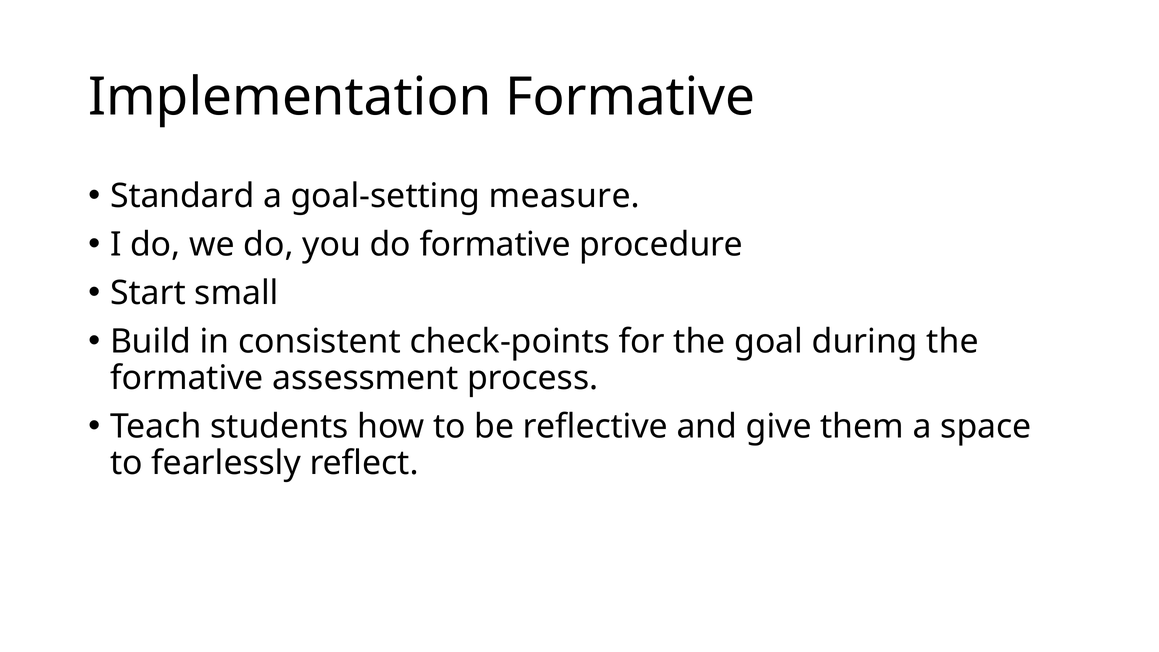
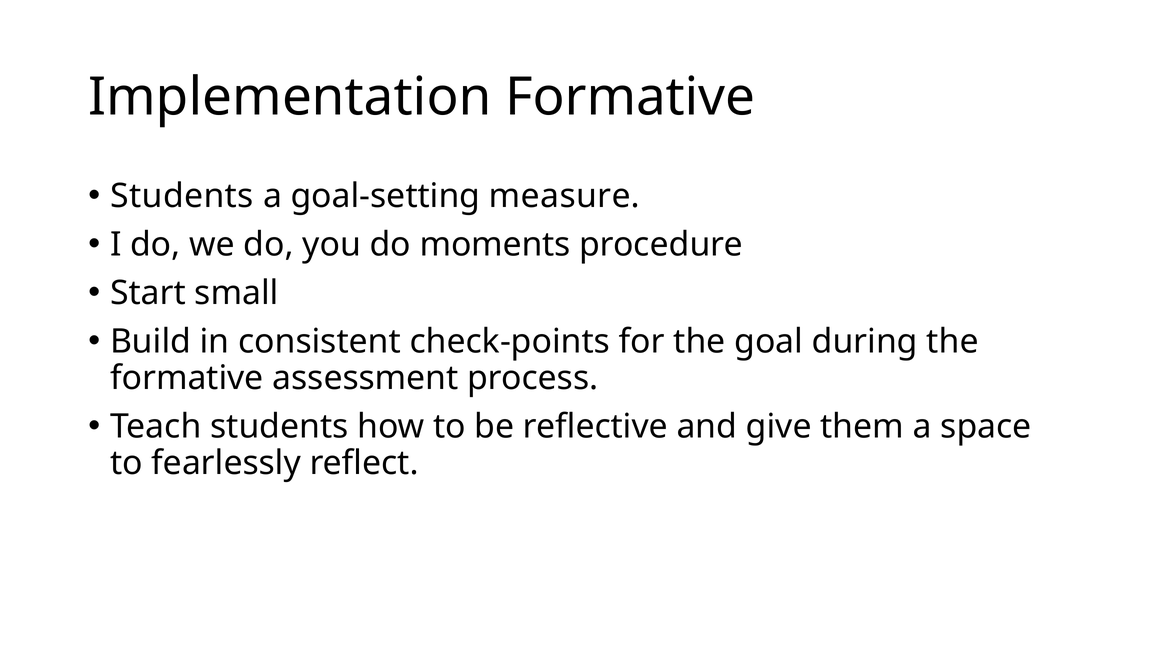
Standard: Standard -> Students (182, 196)
do formative: formative -> moments (495, 244)
